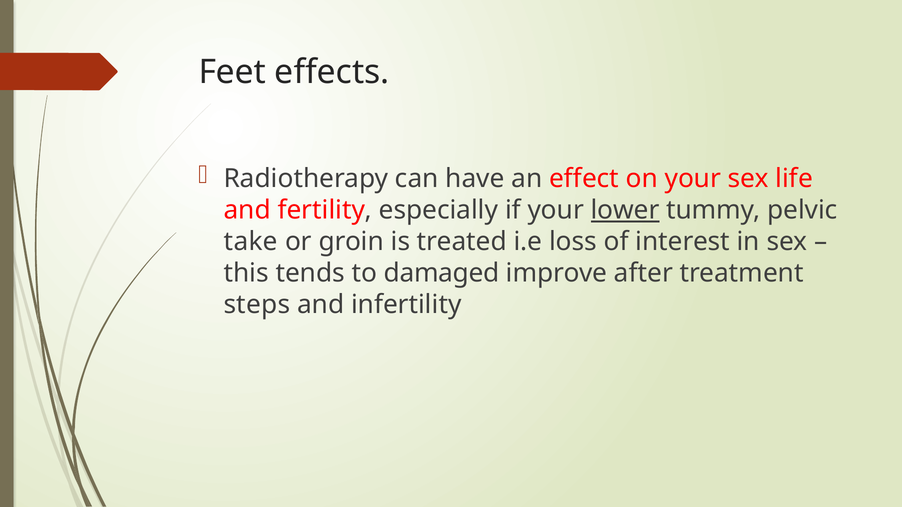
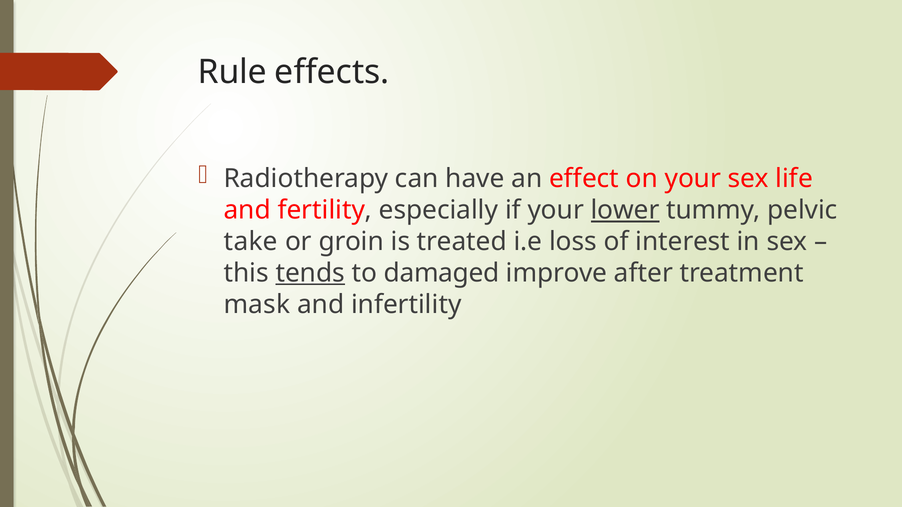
Feet: Feet -> Rule (232, 72)
tends underline: none -> present (310, 273)
steps: steps -> mask (257, 305)
